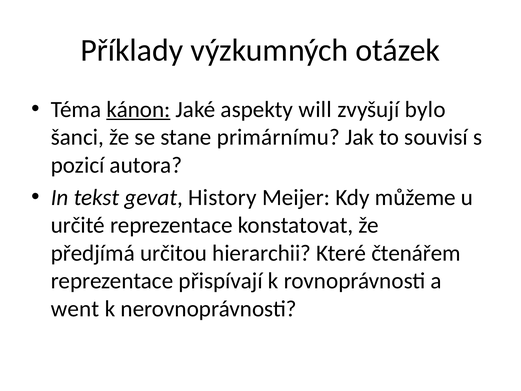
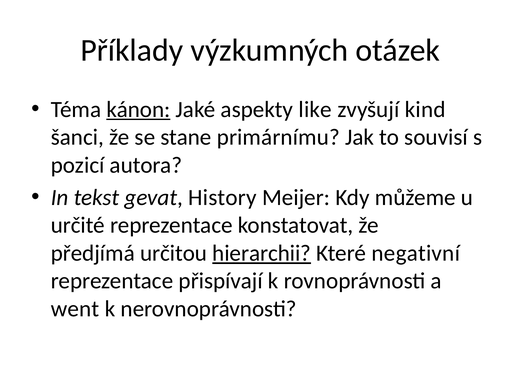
will: will -> like (315, 109)
bylo: bylo -> kind (425, 109)
hierarchii underline: none -> present (262, 253)
čtenářem: čtenářem -> negativní (416, 253)
